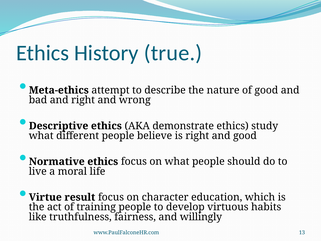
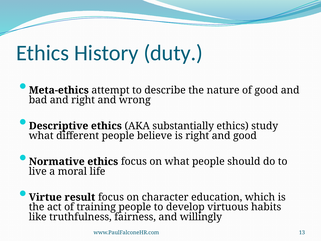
true: true -> duty (173, 53)
demonstrate: demonstrate -> substantially (183, 126)
